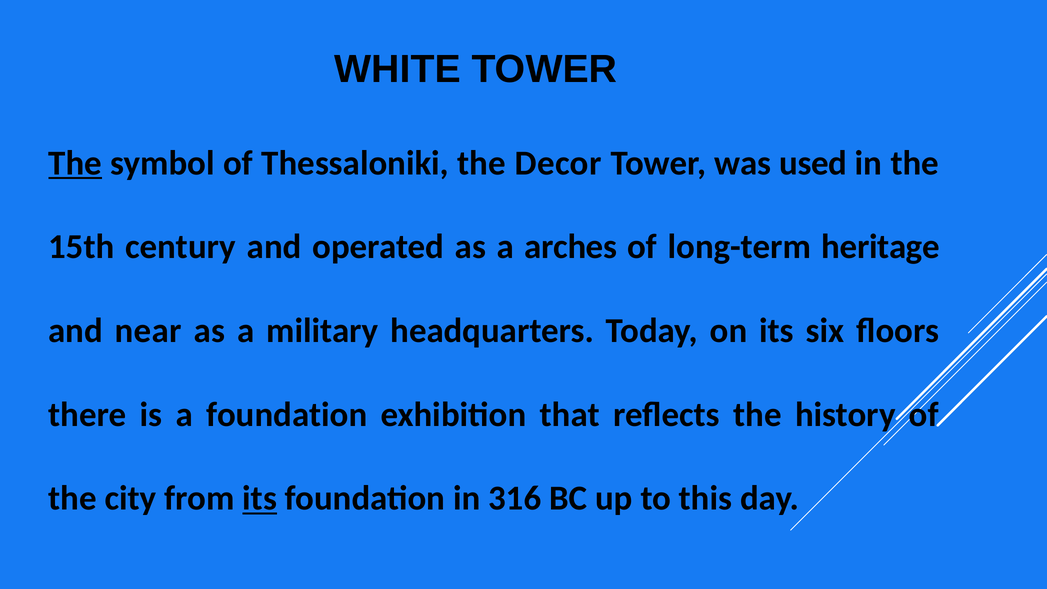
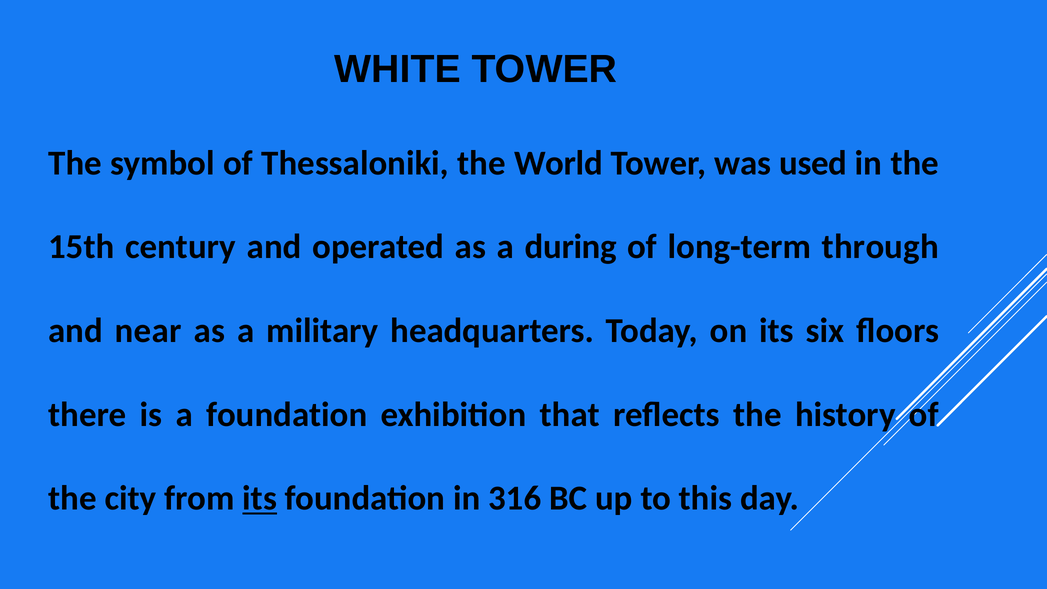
The underline: present -> none (75, 163)
Decor: Decor -> World (558, 163)
arches: arches -> during (571, 247)
heritage: heritage -> through (880, 247)
